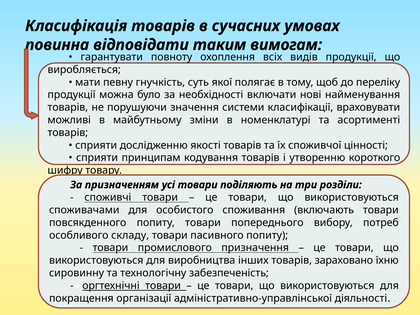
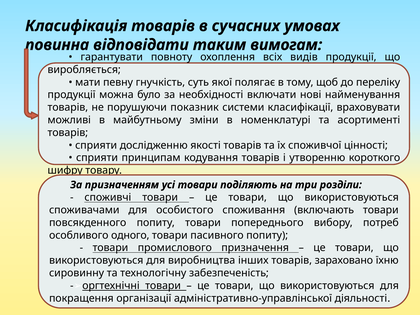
значення: значення -> показник (195, 107)
складу: складу -> одного (130, 235)
